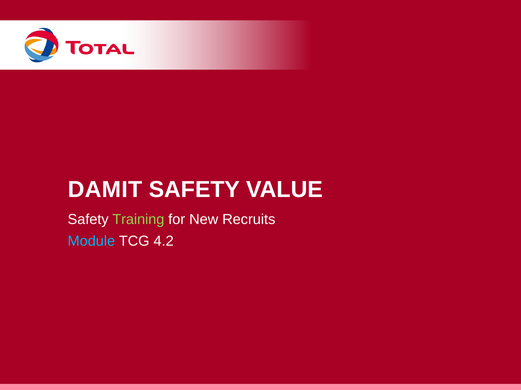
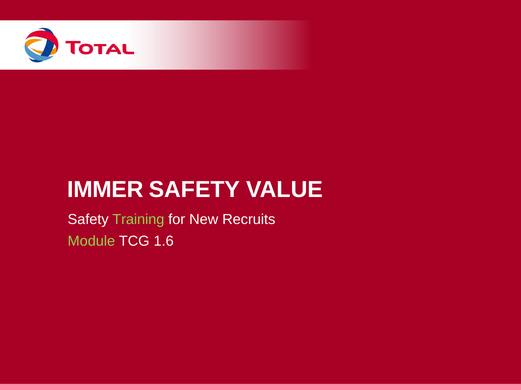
DAMIT: DAMIT -> IMMER (105, 190)
Module colour: light blue -> light green (91, 241)
4.2: 4.2 -> 1.6 (164, 241)
